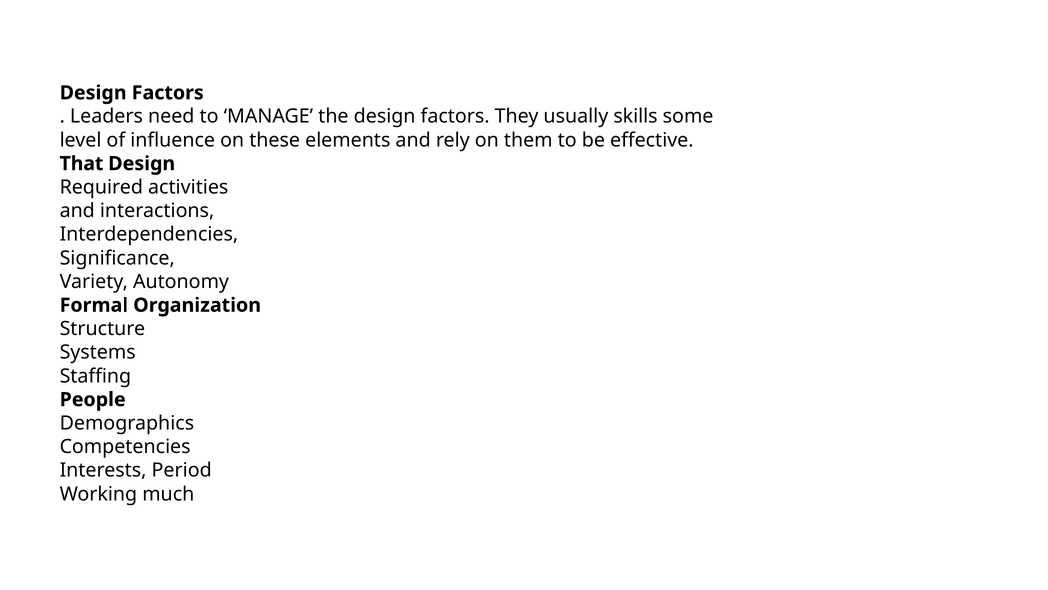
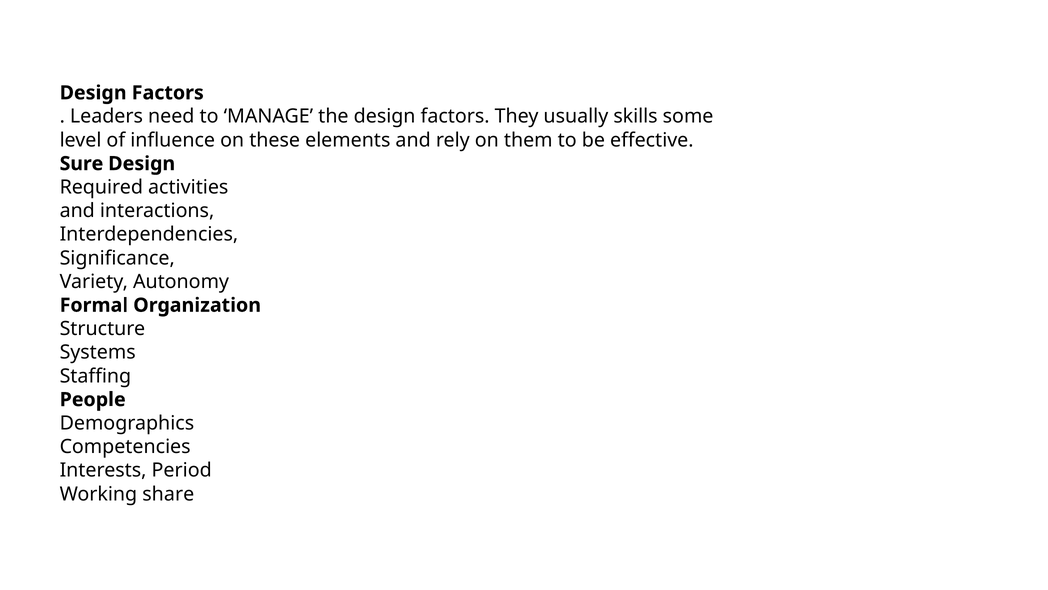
That: That -> Sure (81, 164)
much: much -> share (168, 494)
